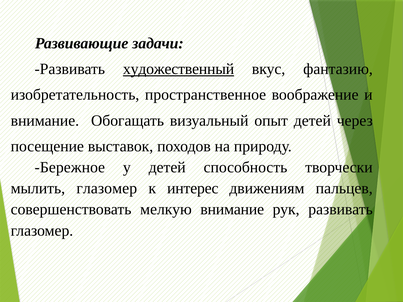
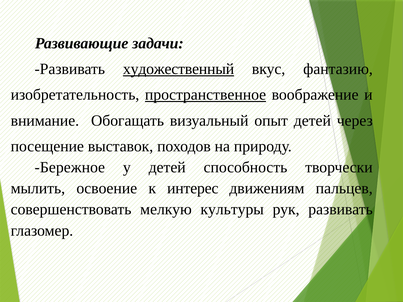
пространственное underline: none -> present (206, 95)
мылить глазомер: глазомер -> освоение (107, 189)
мелкую внимание: внимание -> культуры (232, 210)
